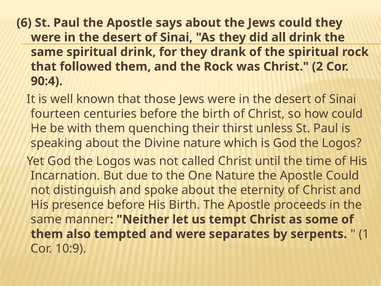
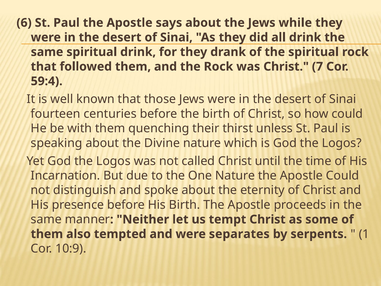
Jews could: could -> while (295, 23)
2: 2 -> 7 (317, 67)
90:4: 90:4 -> 59:4 (47, 81)
